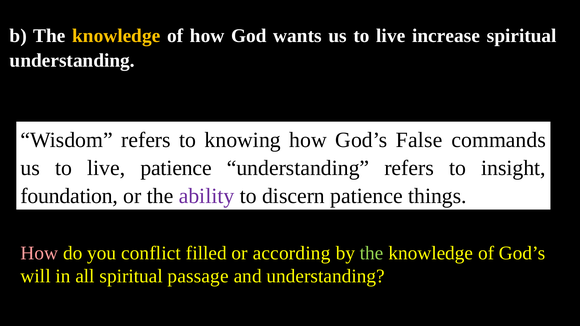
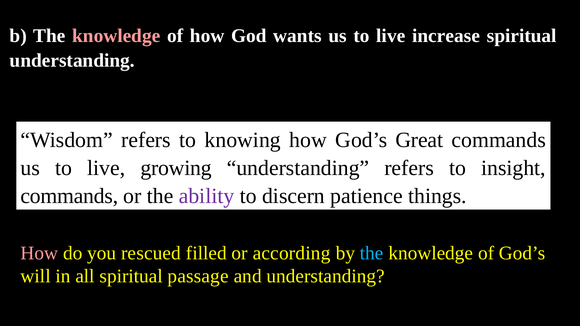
knowledge colour: yellow -> pink (116, 36)
False: False -> Great (419, 140)
live patience: patience -> growing (176, 168)
foundation: foundation -> commands (69, 196)
conflict: conflict -> rescued (151, 253)
the colour: light green -> light blue (372, 253)
